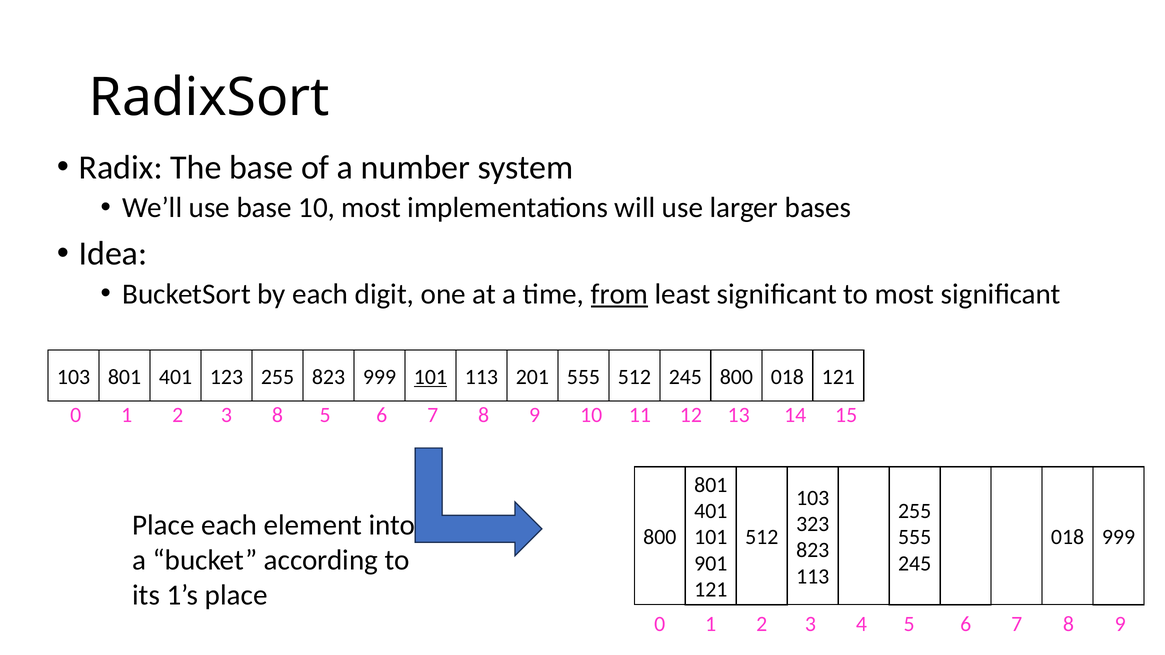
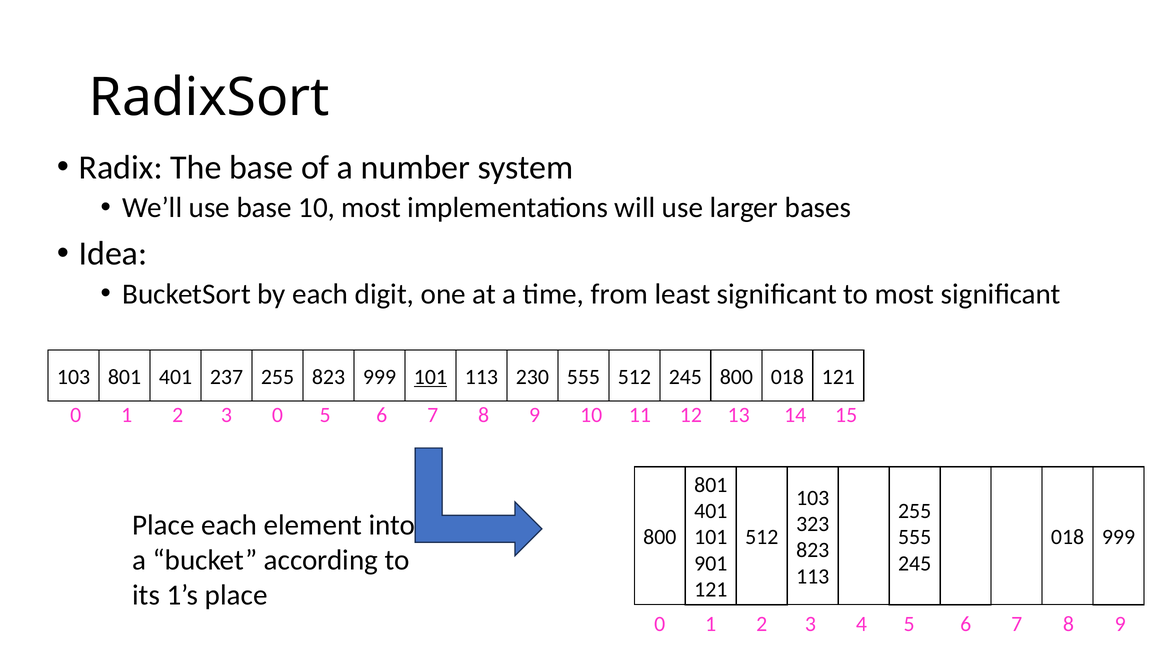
from underline: present -> none (619, 294)
123: 123 -> 237 (227, 377)
201: 201 -> 230 (532, 377)
3 8: 8 -> 0 (277, 415)
